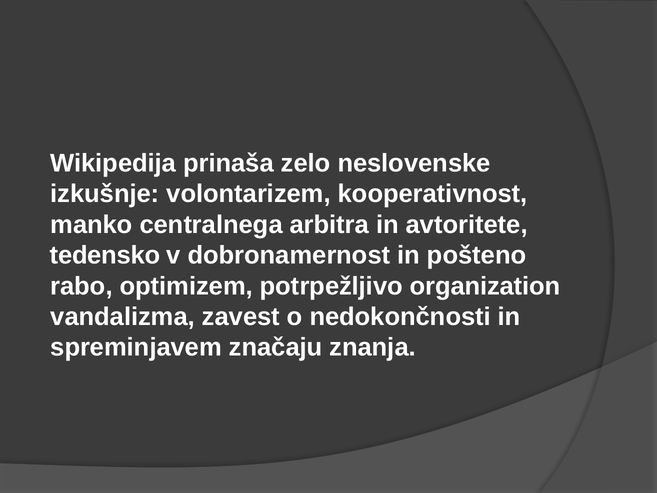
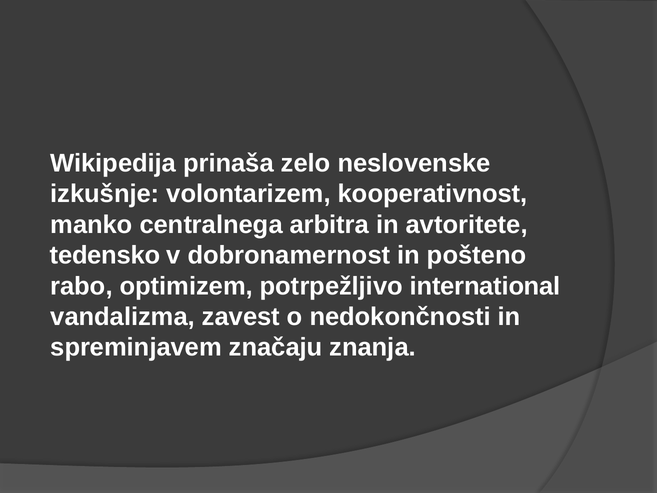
organization: organization -> international (485, 286)
